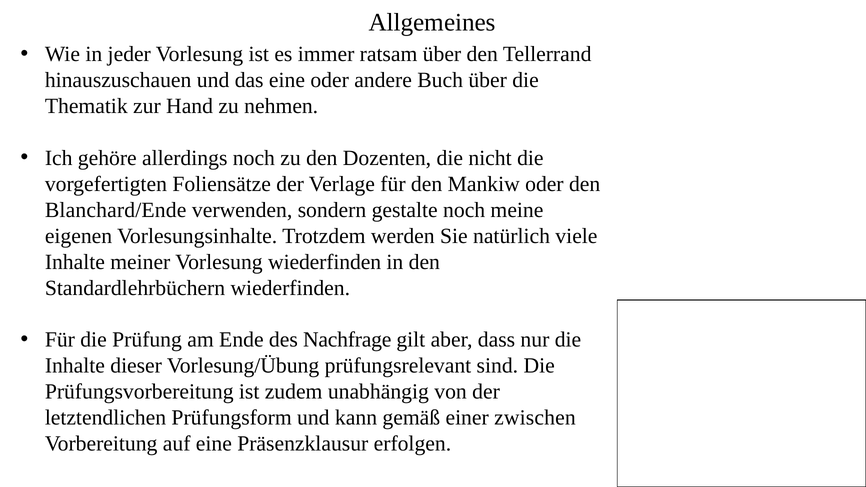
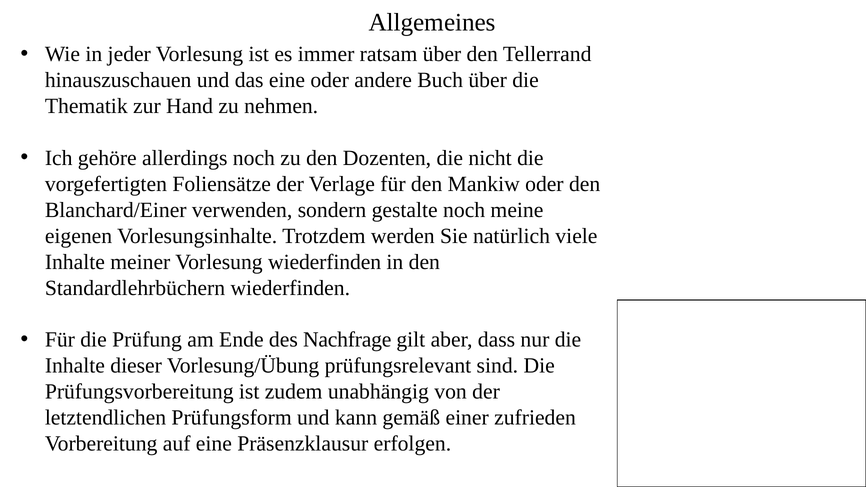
Blanchard/Ende: Blanchard/Ende -> Blanchard/Einer (116, 210)
zwischen: zwischen -> zufrieden (535, 418)
